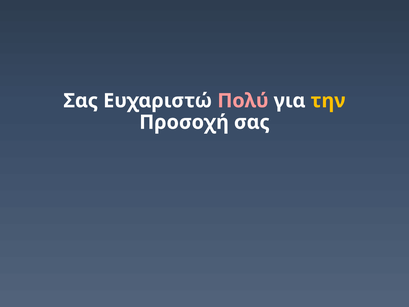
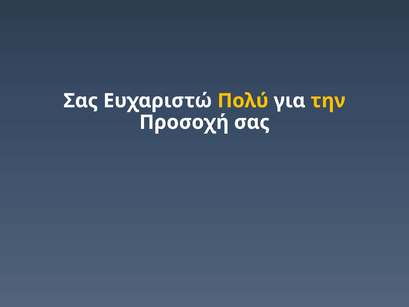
Πολύ colour: pink -> yellow (243, 101)
